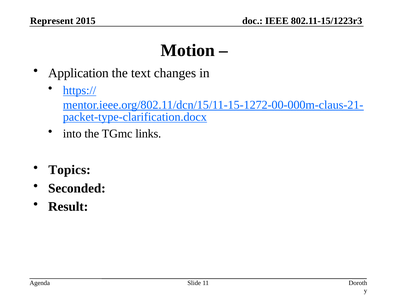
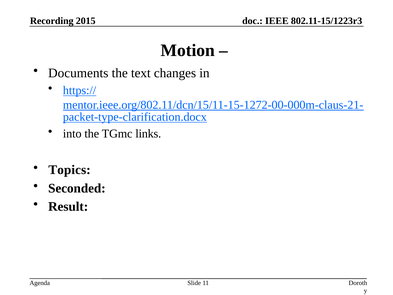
Represent: Represent -> Recording (52, 21)
Application: Application -> Documents (78, 73)
